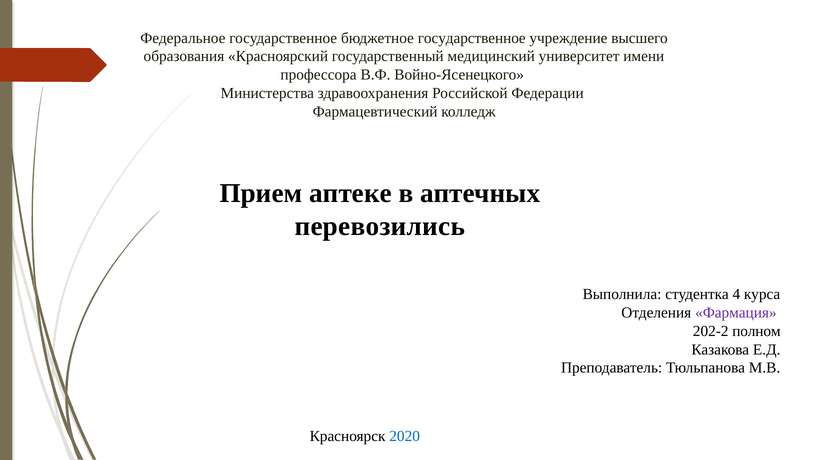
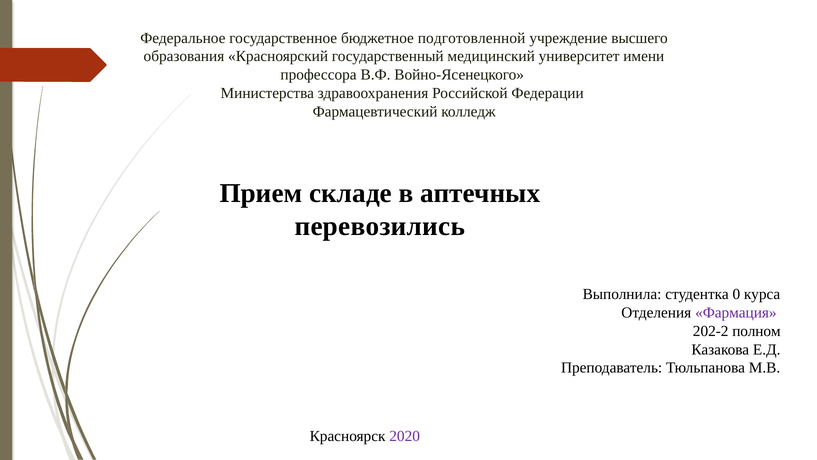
бюджетное государственное: государственное -> подготовленной (472, 38)
аптеке: аптеке -> складе (351, 193)
4: 4 -> 0 (736, 294)
2020 colour: blue -> purple (405, 436)
